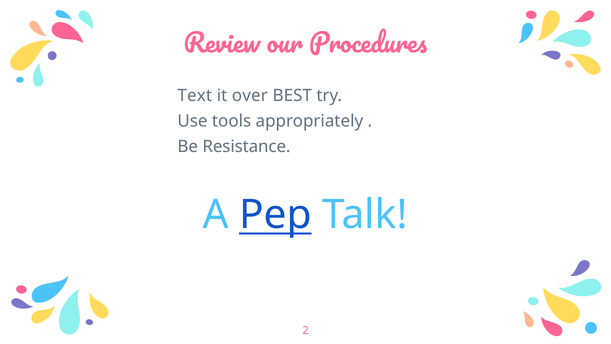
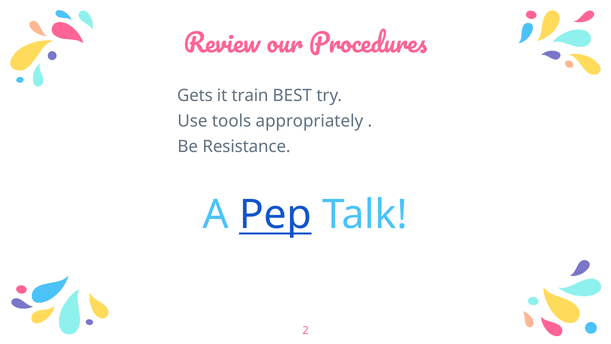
Text: Text -> Gets (195, 96)
over: over -> train (250, 96)
